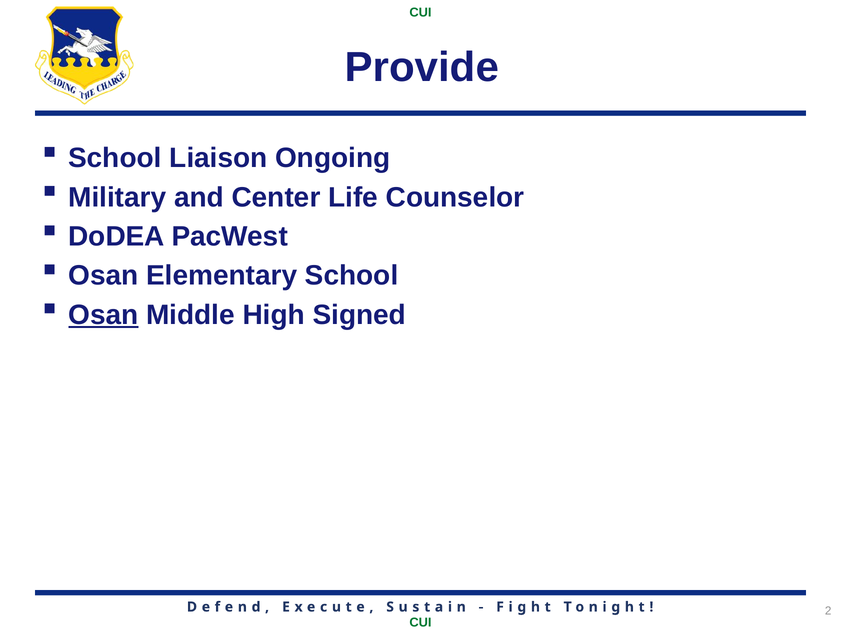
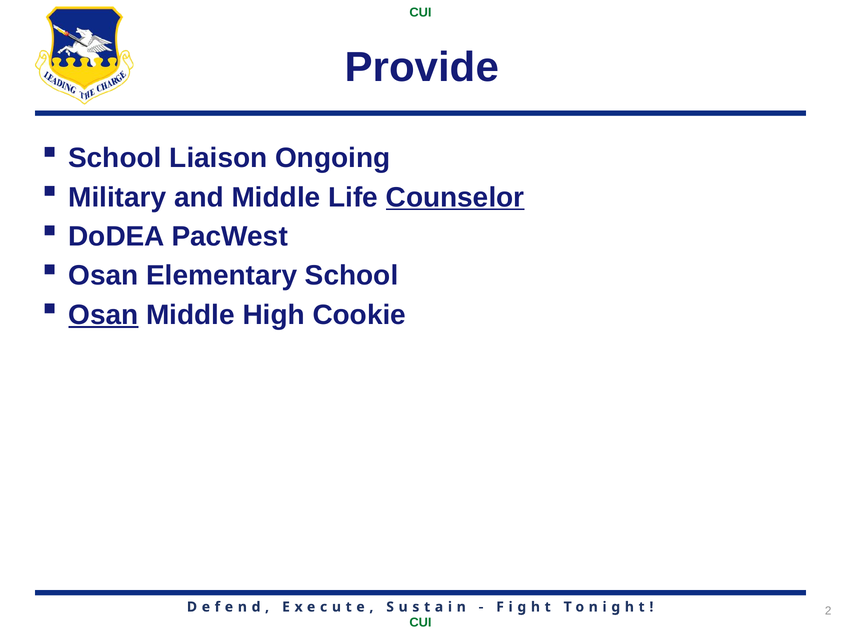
and Center: Center -> Middle (276, 198)
Counselor underline: none -> present (455, 198)
Signed: Signed -> Cookie (359, 315)
